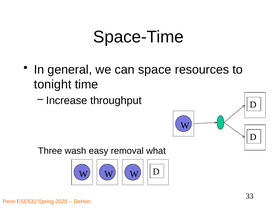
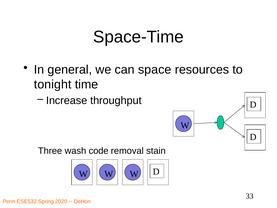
easy: easy -> code (99, 151)
what: what -> stain (156, 151)
